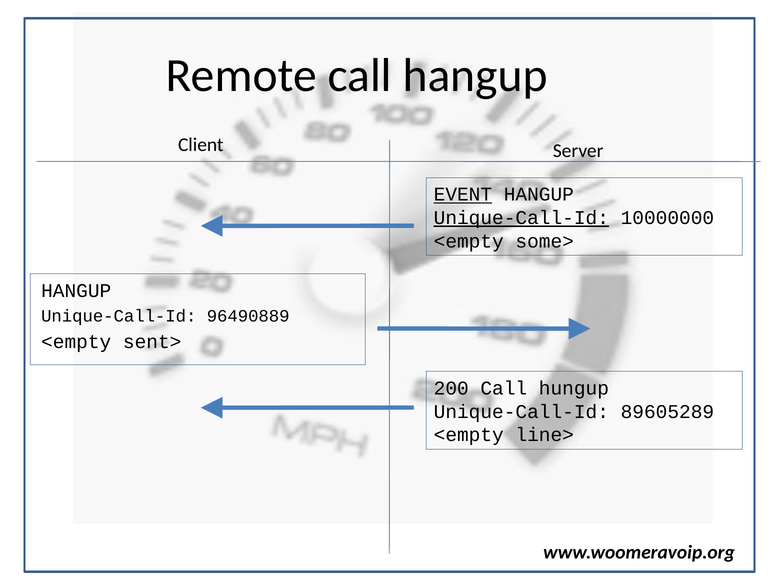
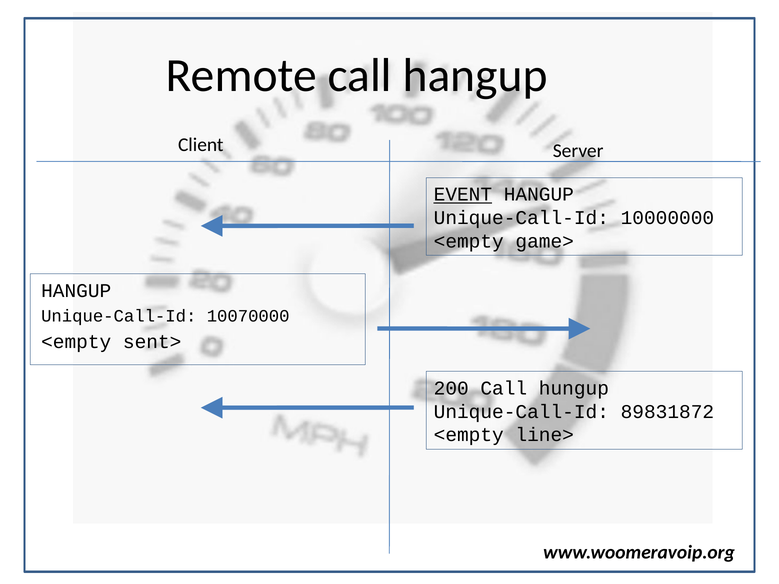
Unique-Call-Id underline: present -> none (521, 218)
some>: some> -> game> (545, 241)
96490889: 96490889 -> 10070000 (248, 316)
89605289: 89605289 -> 89831872 (667, 412)
